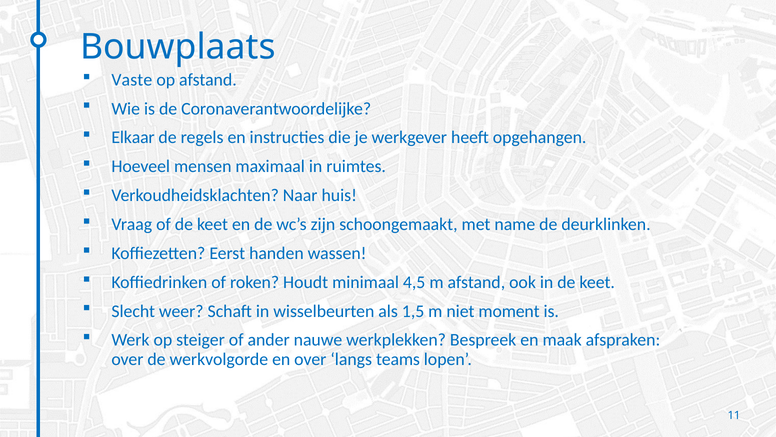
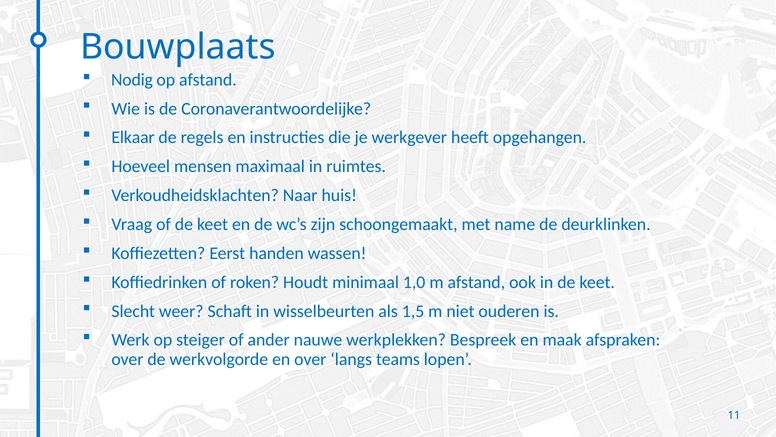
Vaste: Vaste -> Nodig (132, 80)
4,5: 4,5 -> 1,0 (414, 282)
moment: moment -> ouderen (509, 311)
